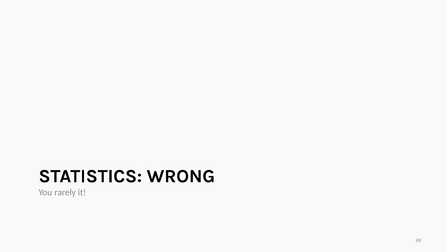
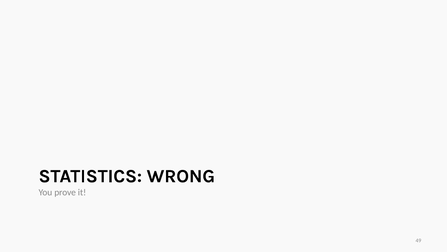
rarely: rarely -> prove (65, 192)
